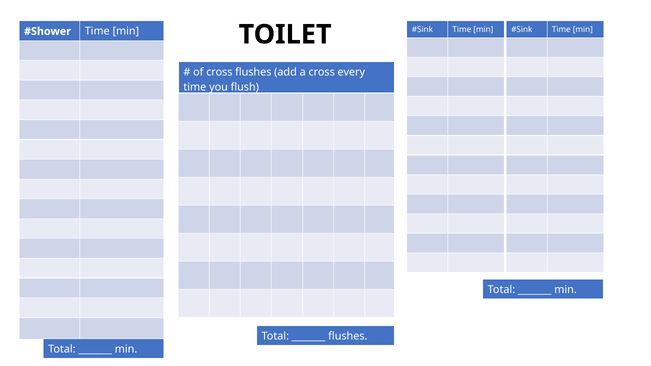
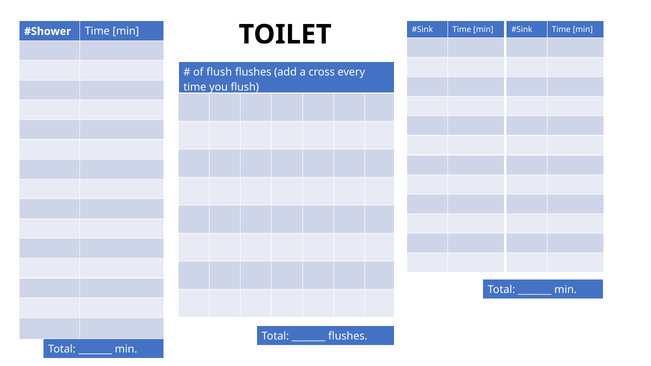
of cross: cross -> flush (219, 72)
